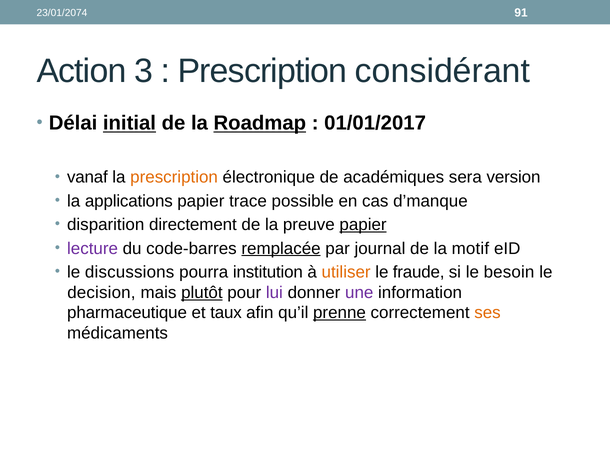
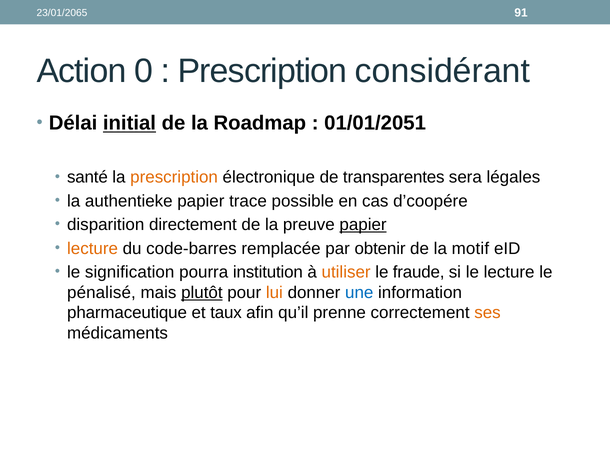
23/01/2074: 23/01/2074 -> 23/01/2065 (62, 13)
3: 3 -> 0 (144, 71)
Roadmap underline: present -> none (260, 123)
01/01/2017: 01/01/2017 -> 01/01/2051 (375, 123)
vanaf: vanaf -> santé (87, 177)
académiques: académiques -> transparentes (394, 177)
version: version -> légales (513, 177)
applications: applications -> authentieke (129, 201)
d’manque: d’manque -> d’coopére (430, 201)
lecture colour: purple -> orange (93, 249)
remplacée underline: present -> none (281, 249)
journal: journal -> obtenir (380, 249)
discussions: discussions -> signification (130, 272)
le besoin: besoin -> lecture (509, 272)
decision: decision -> pénalisé (101, 293)
lui colour: purple -> orange (274, 293)
une colour: purple -> blue (359, 293)
prenne underline: present -> none (339, 313)
